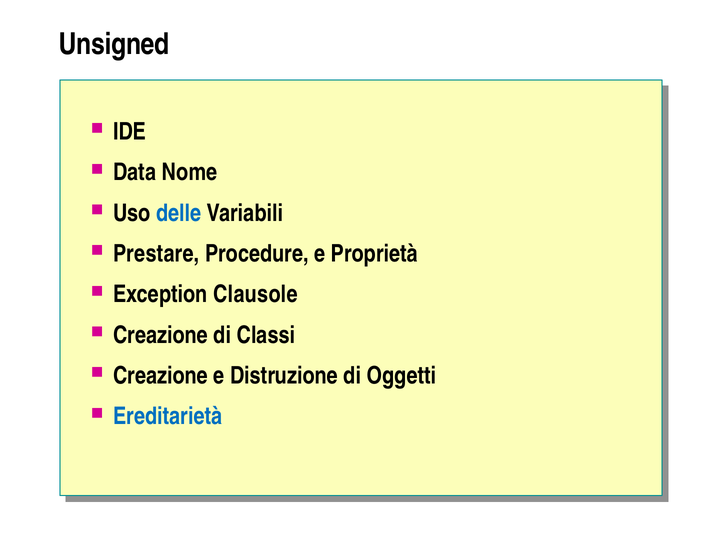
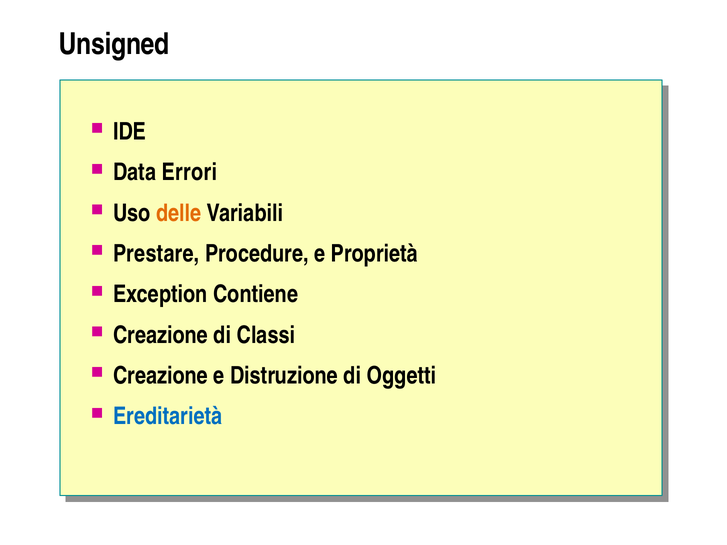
Nome: Nome -> Errori (190, 172)
delle colour: blue -> orange (179, 213)
Clausole: Clausole -> Contiene (256, 295)
